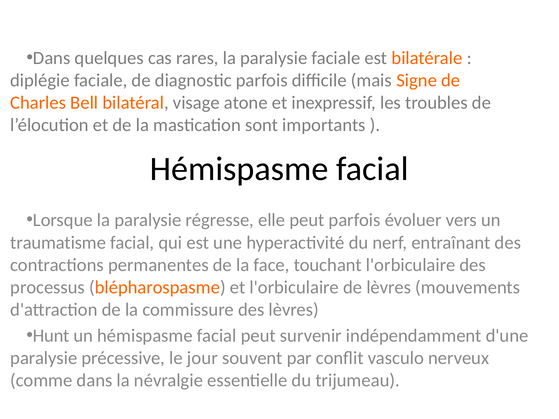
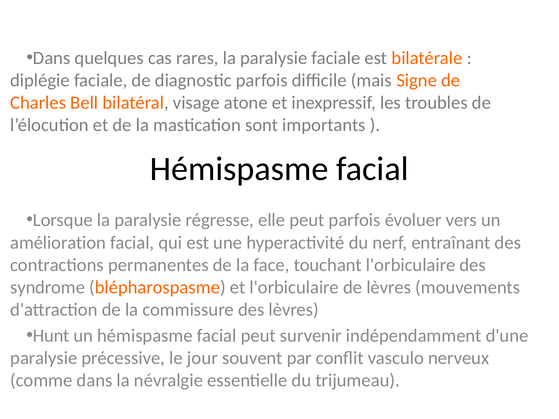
traumatisme: traumatisme -> amélioration (58, 243)
processus: processus -> syndrome (48, 287)
